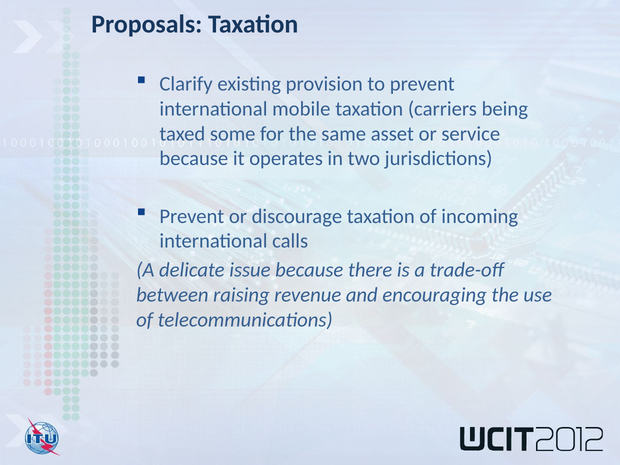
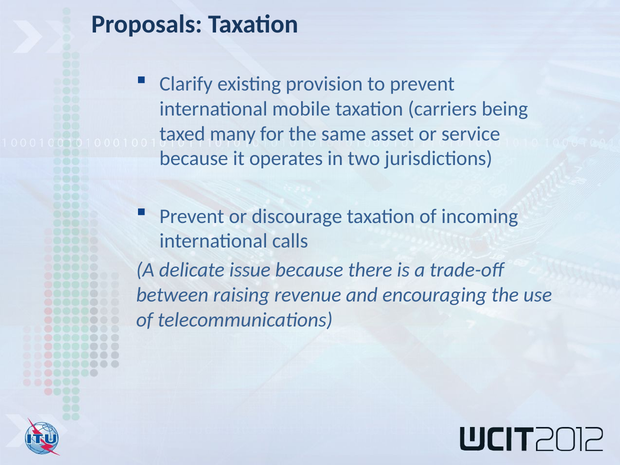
some: some -> many (233, 134)
